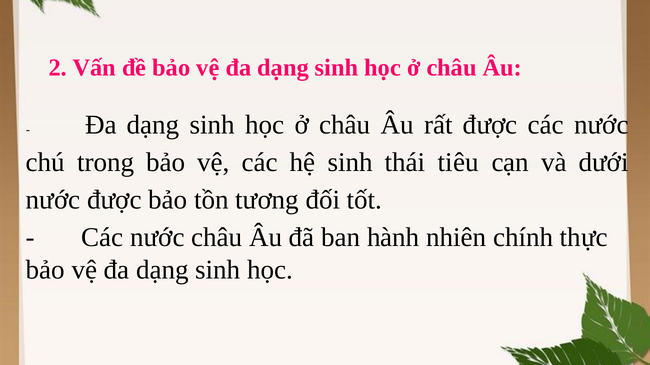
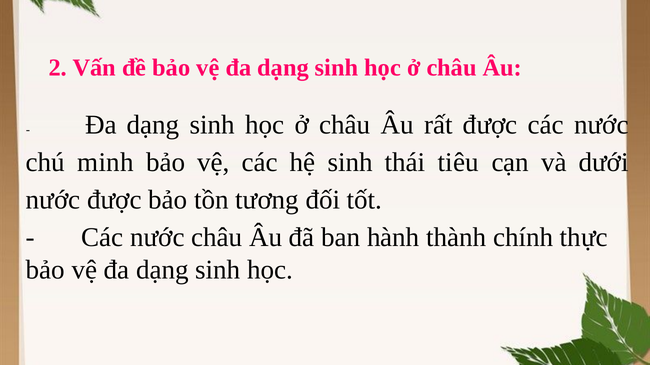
trong: trong -> minh (105, 163)
nhiên: nhiên -> thành (456, 238)
